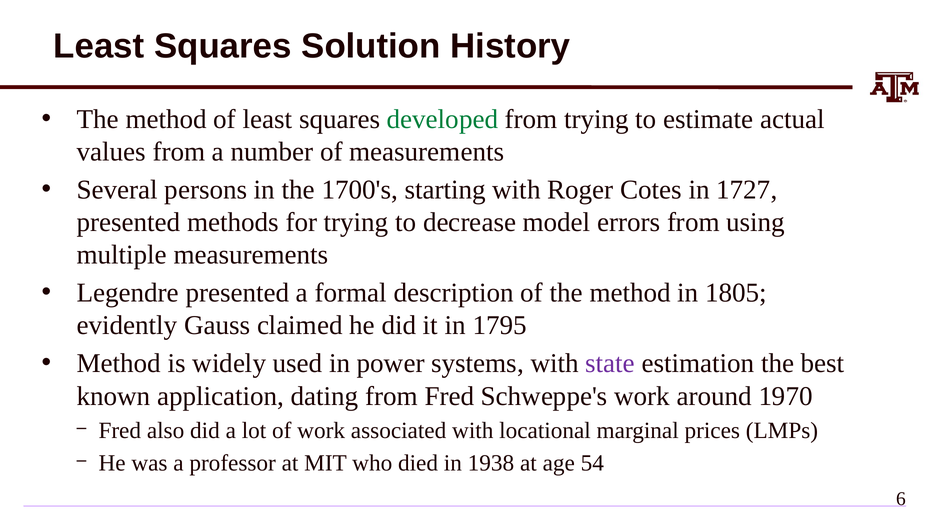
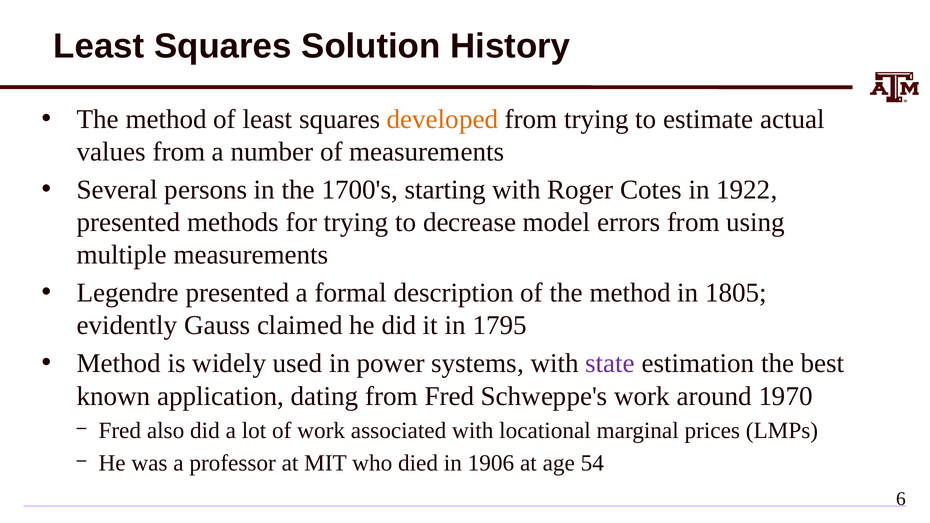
developed colour: green -> orange (443, 119)
1727: 1727 -> 1922 (747, 190)
1938: 1938 -> 1906 (491, 463)
